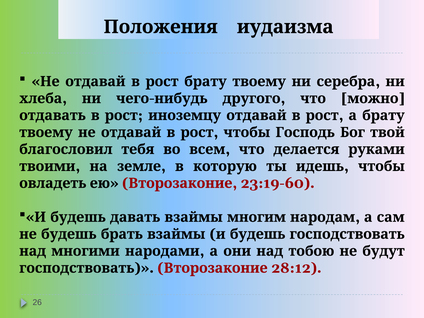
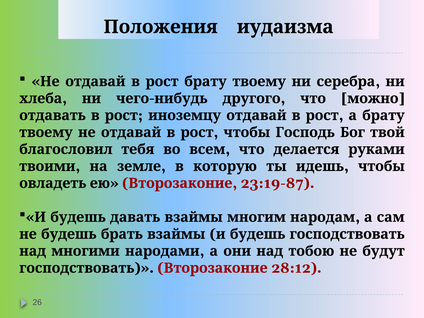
23:19-60: 23:19-60 -> 23:19-87 (278, 183)
